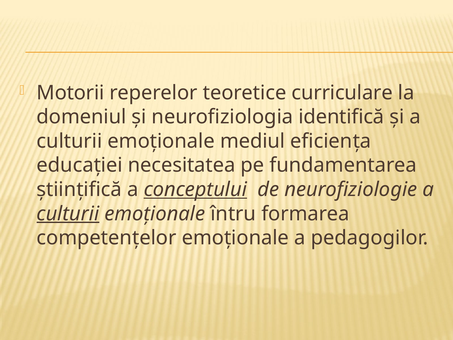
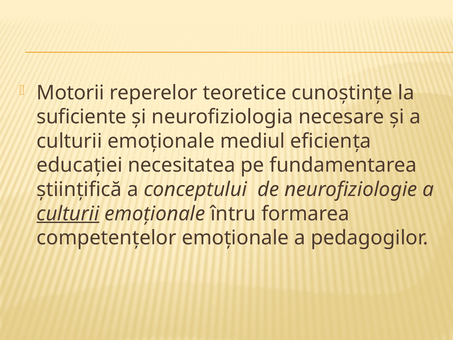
curriculare: curriculare -> cunoștințe (342, 93)
domeniul: domeniul -> suficiente (82, 117)
identifică: identifică -> necesare (341, 117)
conceptului underline: present -> none (195, 189)
